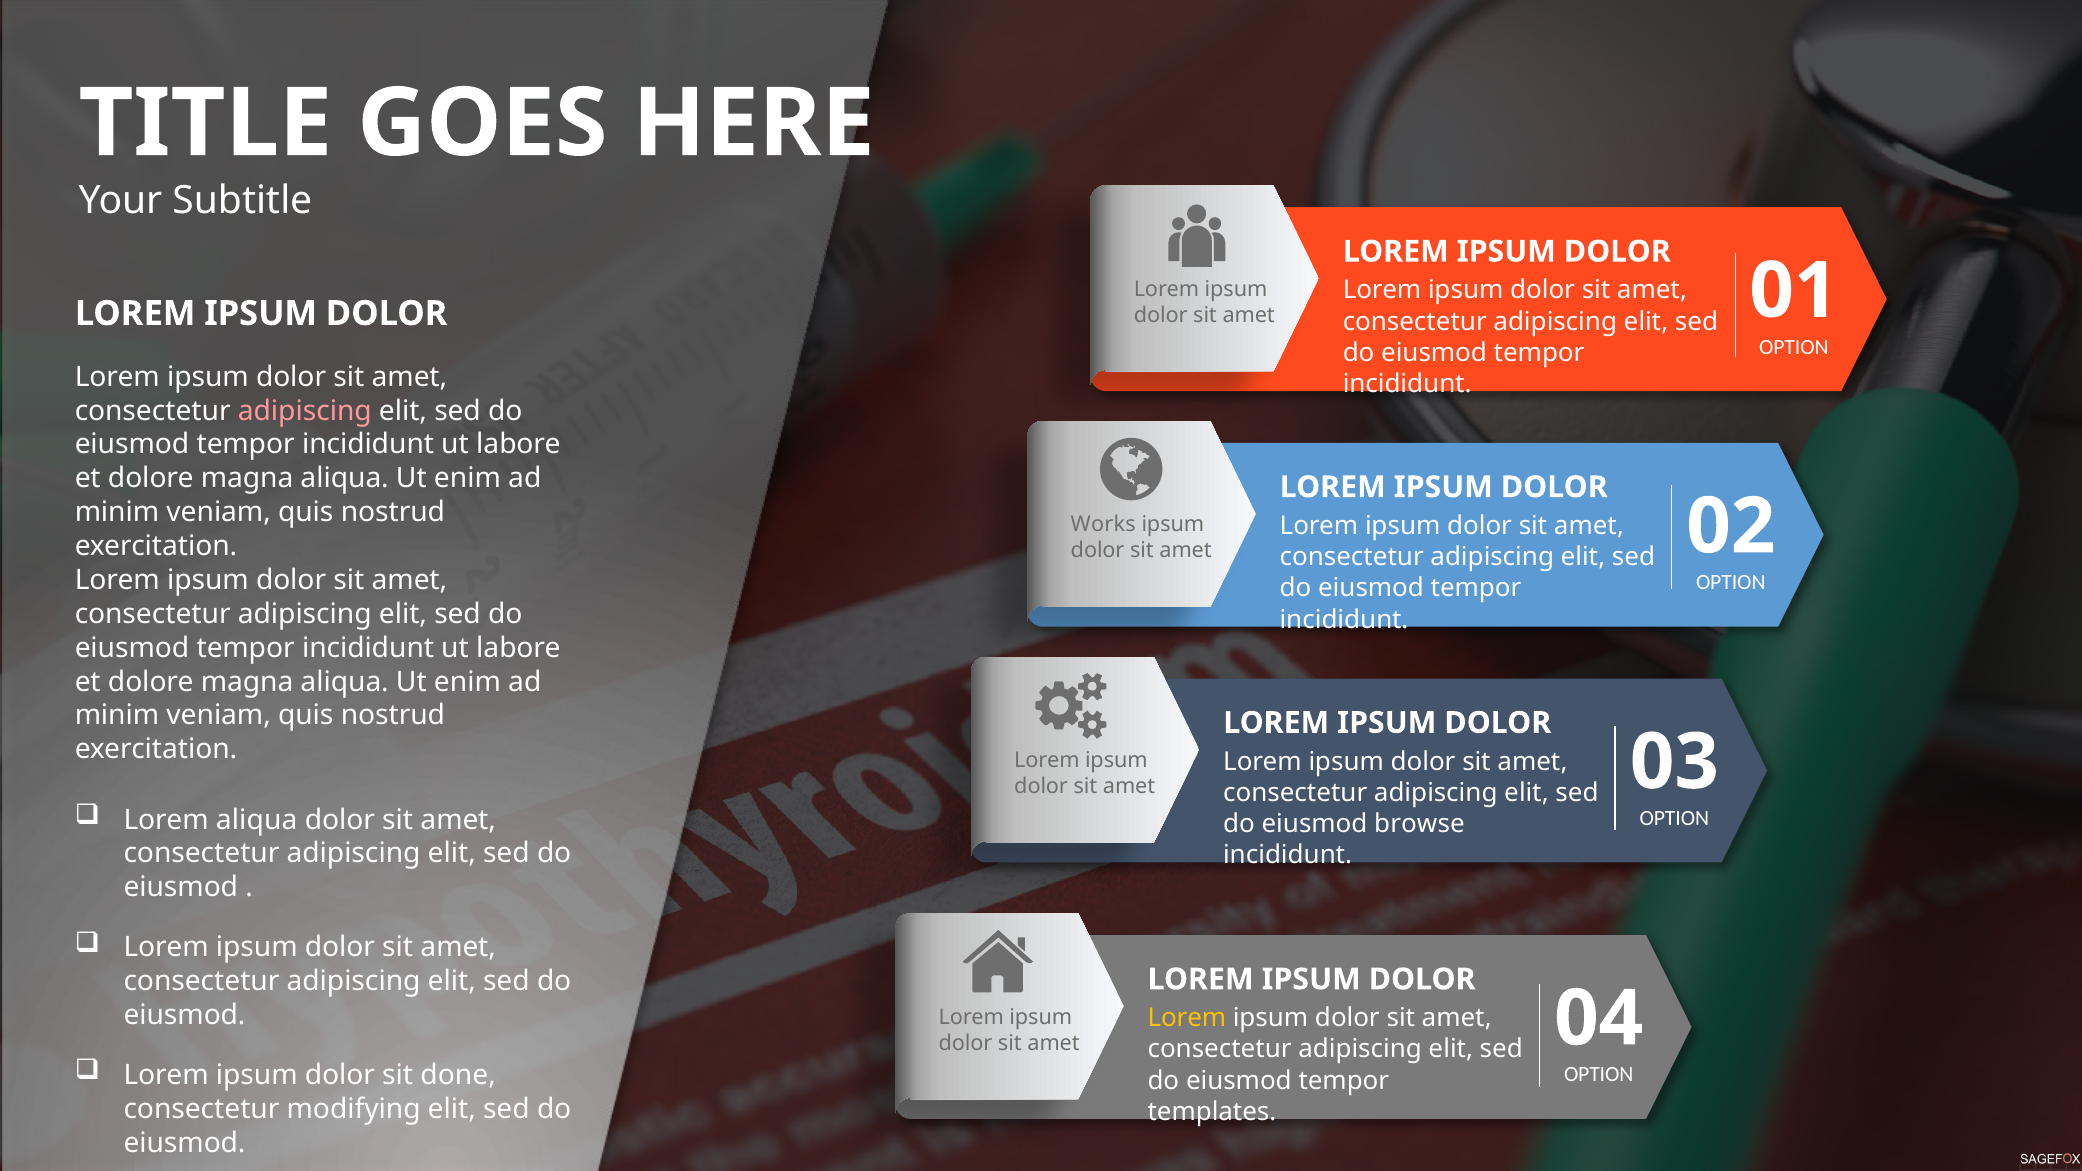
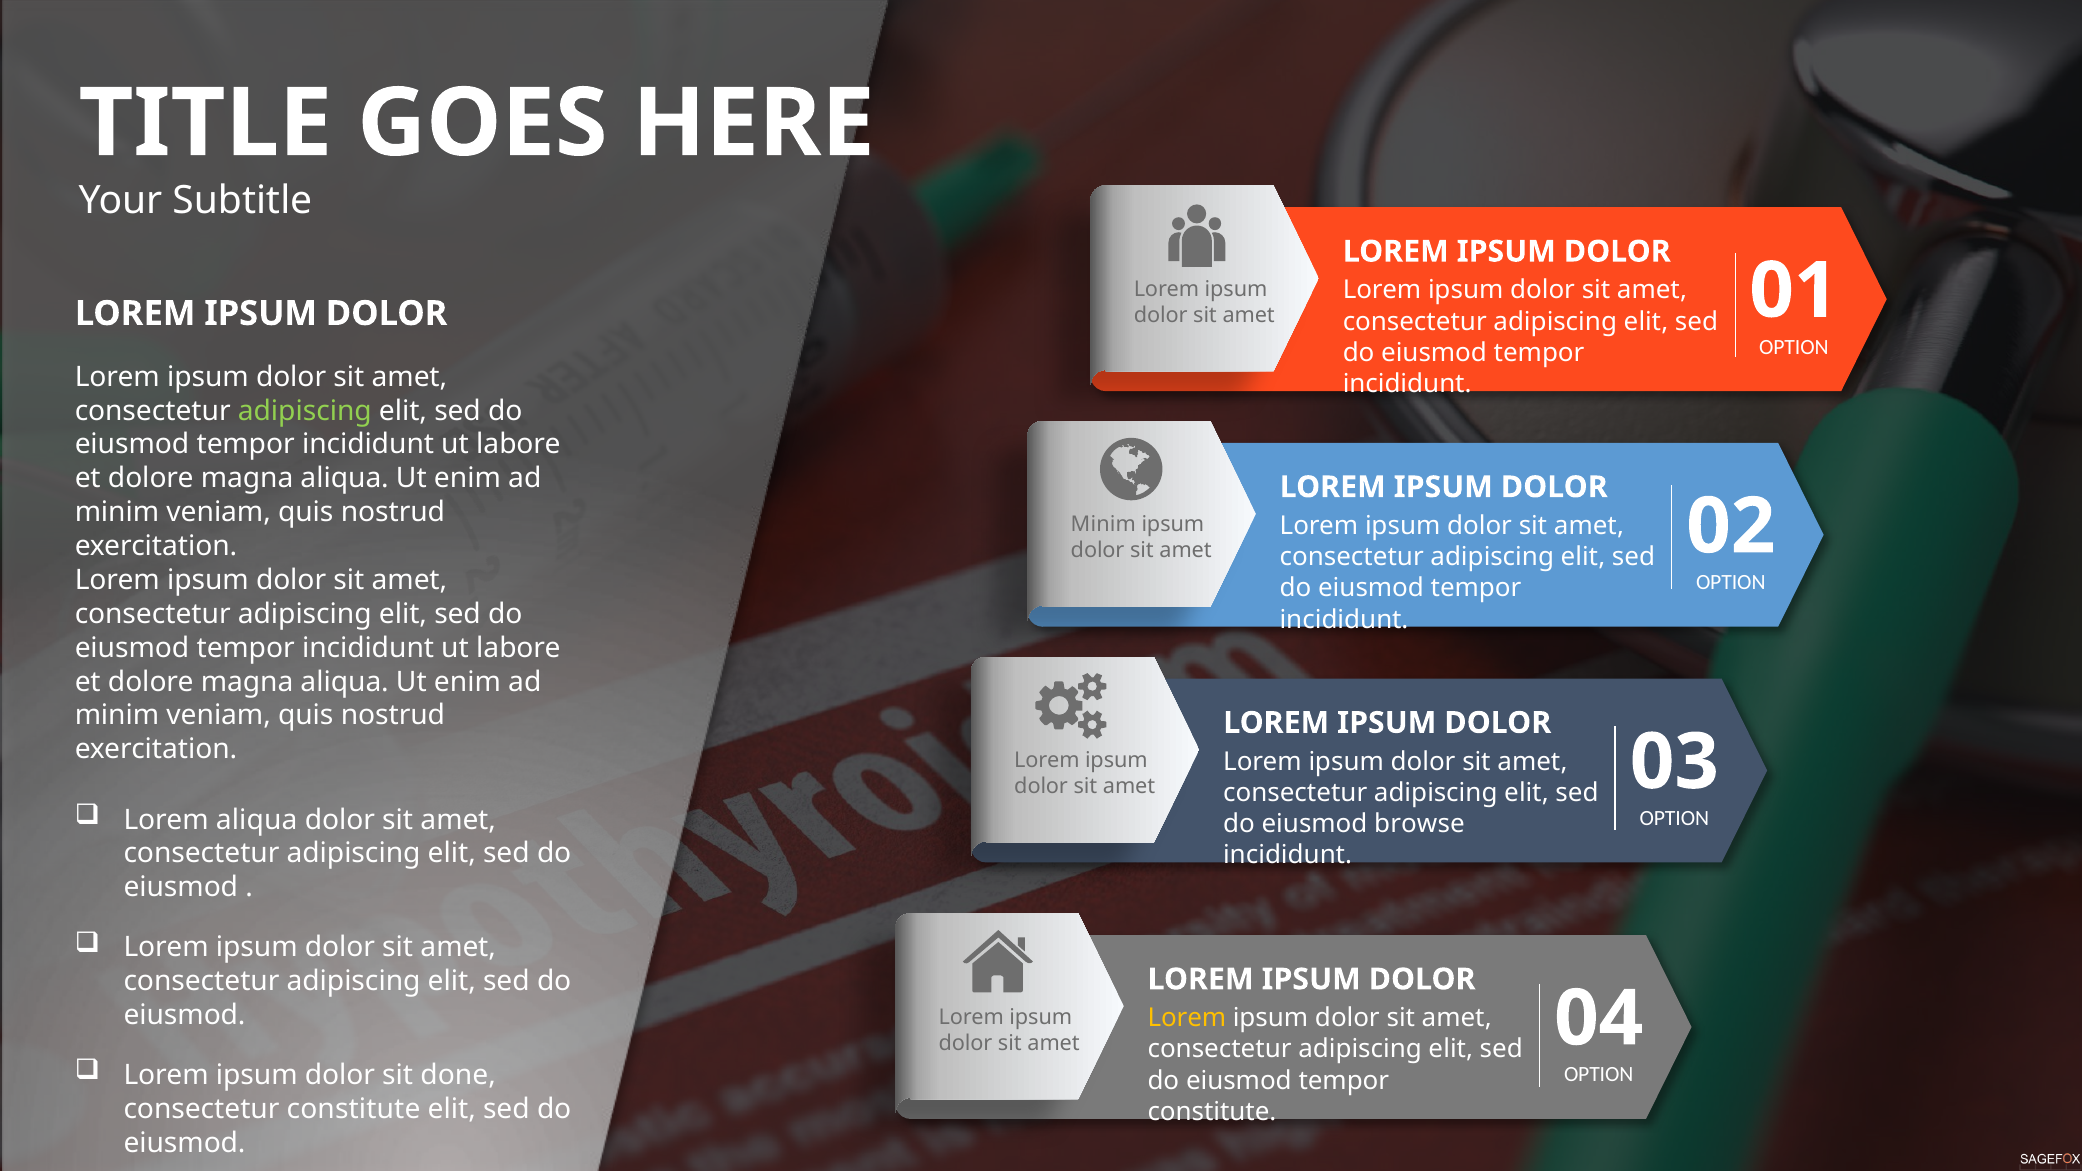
adipiscing colour: pink -> light green (305, 411)
Works: Works -> Minim (1103, 525)
consectetur modifying: modifying -> constitute (354, 1109)
templates: templates -> constitute (1212, 1112)
